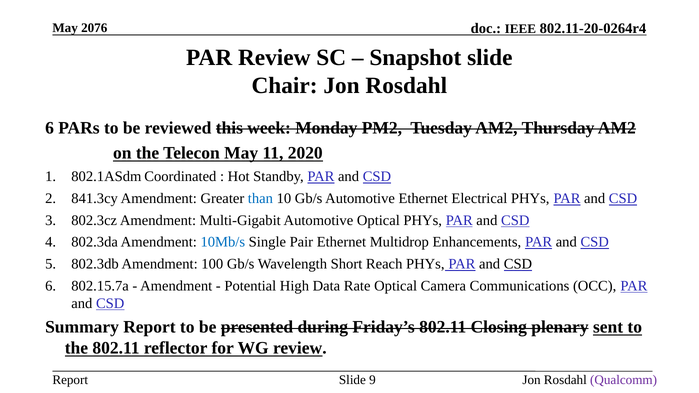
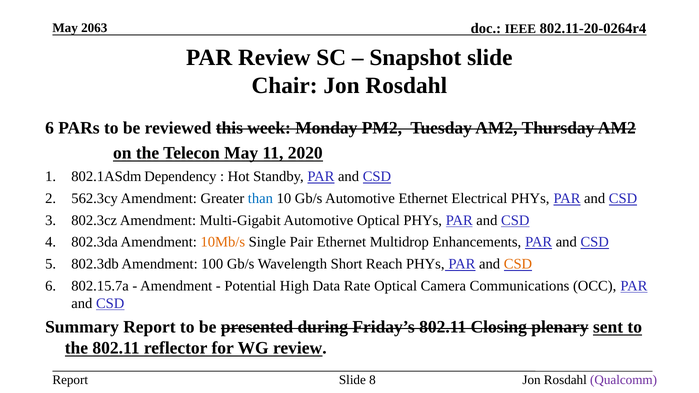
2076: 2076 -> 2063 (94, 28)
Coordinated: Coordinated -> Dependency (180, 177)
841.3cy: 841.3cy -> 562.3cy (95, 199)
10Mb/s colour: blue -> orange (223, 242)
CSD colour: black -> orange (518, 264)
9: 9 -> 8 (372, 380)
